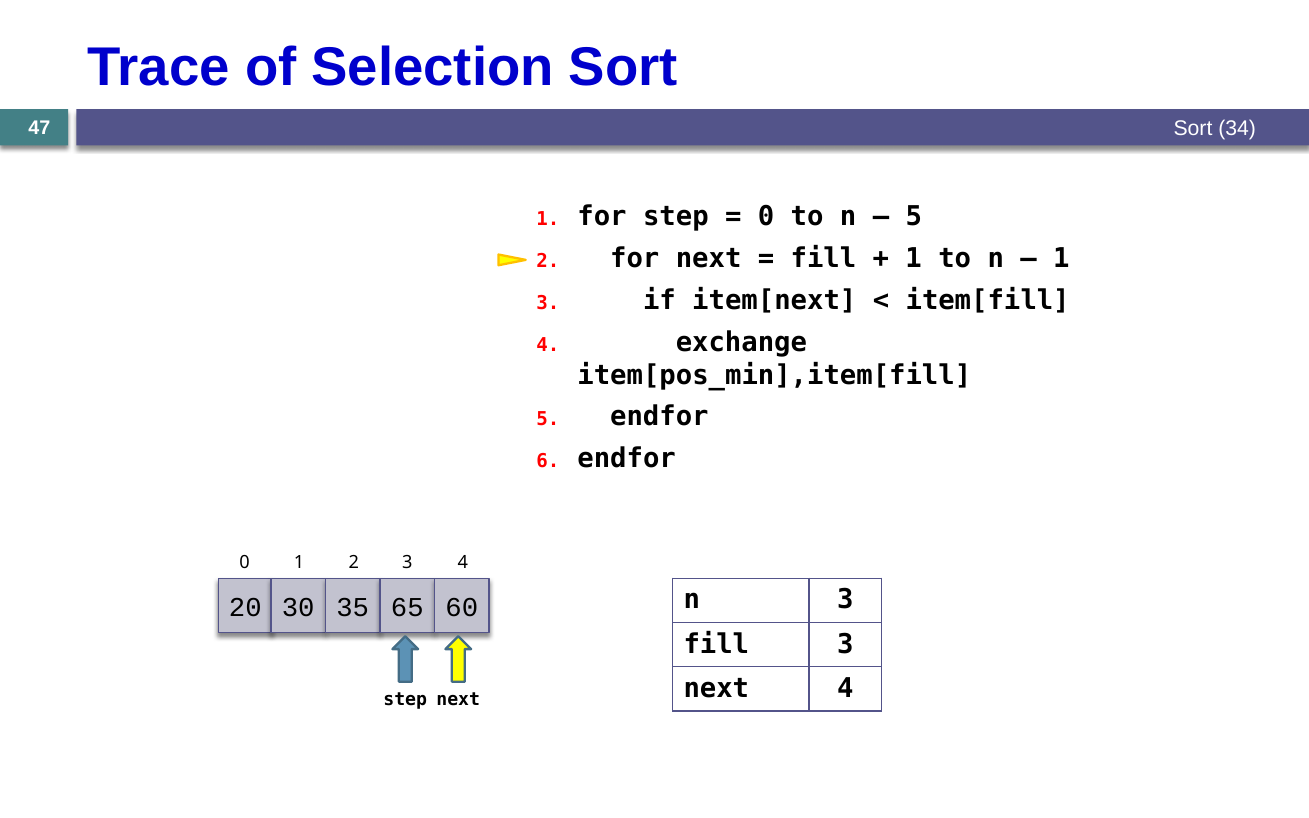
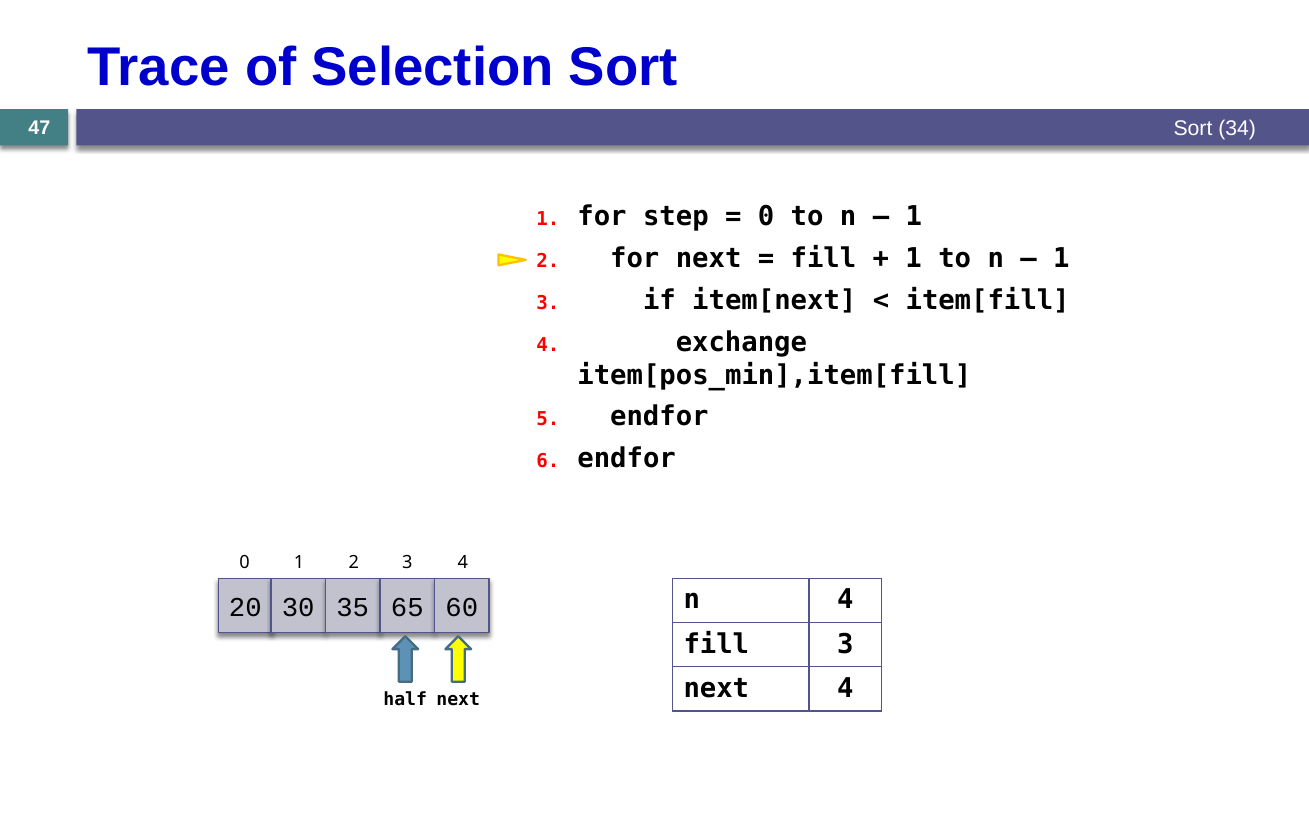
5: 5 -> 1 (914, 217)
n 3: 3 -> 4 (845, 600)
step: step -> half (405, 699)
